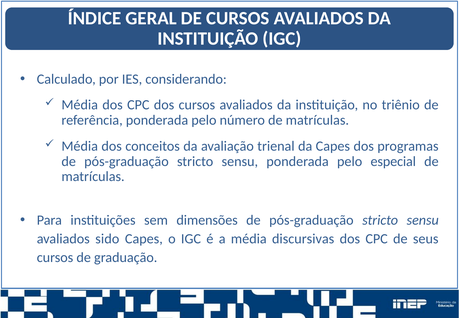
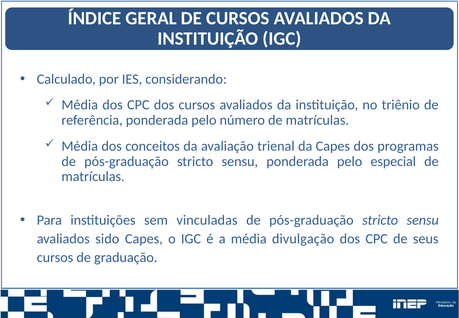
dimensões: dimensões -> vinculadas (207, 220)
discursivas: discursivas -> divulgação (303, 239)
